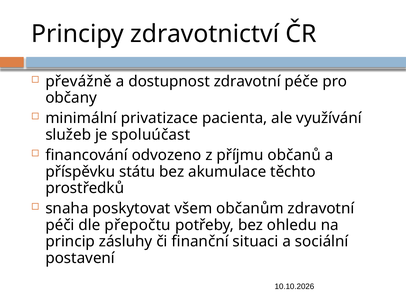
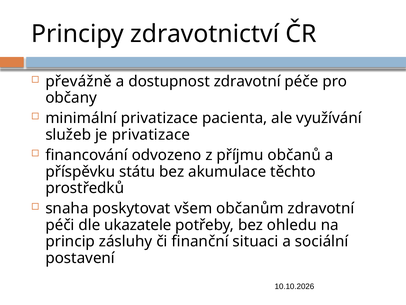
je spoluúčast: spoluúčast -> privatizace (151, 135)
přepočtu: přepočtu -> ukazatele (138, 225)
